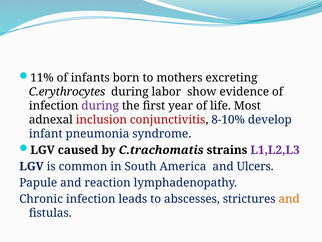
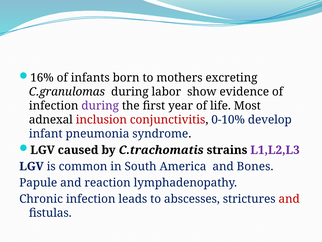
11%: 11% -> 16% (42, 78)
C.erythrocytes: C.erythrocytes -> C.granulomas (67, 92)
8-10%: 8-10% -> 0-10% (228, 120)
Ulcers: Ulcers -> Bones (255, 166)
and colour: orange -> red (289, 199)
